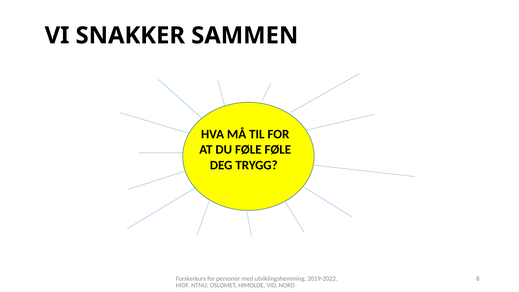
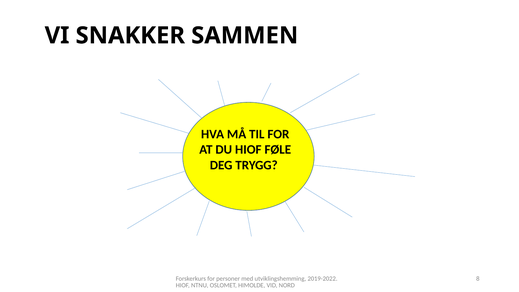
DU FØLE: FØLE -> HIOF (248, 150)
